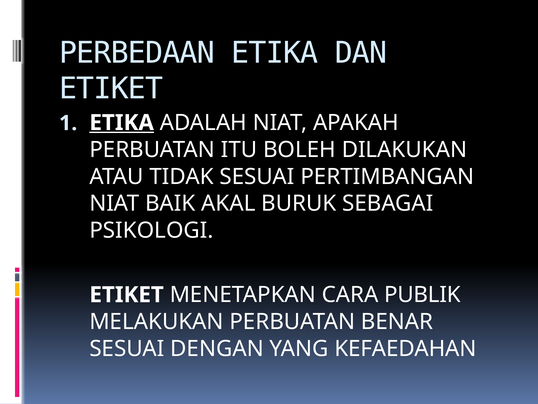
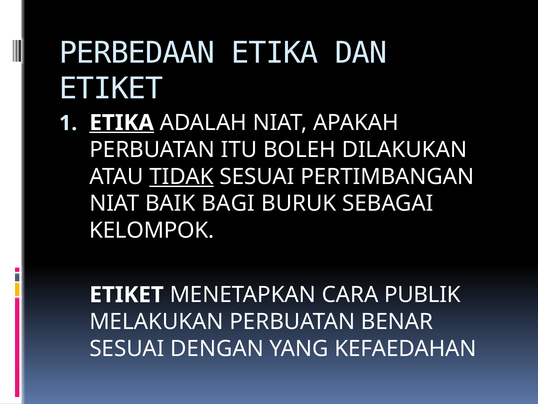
TIDAK underline: none -> present (182, 176)
AKAL: AKAL -> BAGI (228, 203)
PSIKOLOGI: PSIKOLOGI -> KELOMPOK (152, 230)
